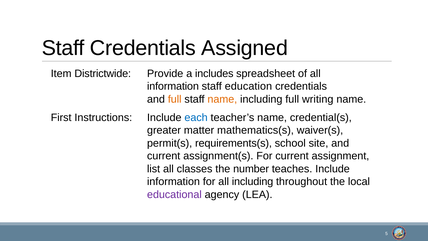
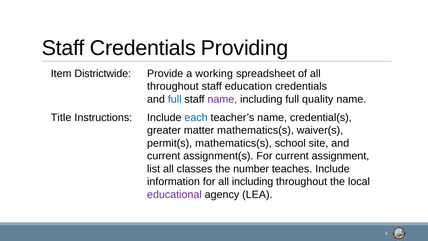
Assigned: Assigned -> Providing (245, 48)
includes: includes -> working (214, 74)
information: information -> throughout (173, 86)
full colour: orange -> blue (175, 99)
name colour: orange -> purple (222, 99)
writing: writing -> quality (318, 99)
First: First -> Title (61, 117)
permit(s requirements(s: requirements(s -> mathematics(s (233, 143)
